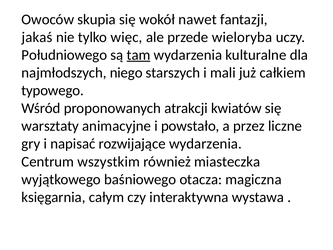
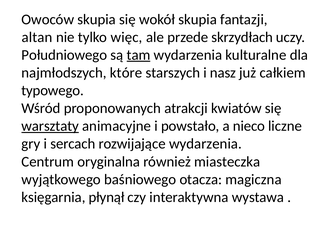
wokół nawet: nawet -> skupia (198, 19)
jakaś: jakaś -> altan (37, 37)
wieloryba: wieloryba -> skrzydłach (242, 37)
niego: niego -> które (126, 73)
mali: mali -> nasz (223, 73)
warsztaty underline: none -> present (50, 126)
przez: przez -> nieco (249, 126)
napisać: napisać -> sercach (73, 144)
wszystkim: wszystkim -> oryginalna (109, 161)
całym: całym -> płynął (107, 197)
